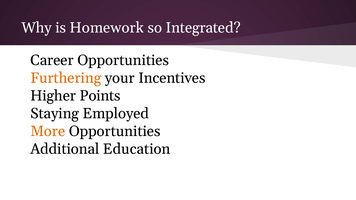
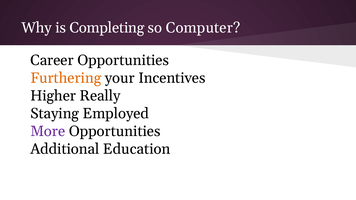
Homework: Homework -> Completing (107, 28)
Integrated: Integrated -> Computer (203, 28)
Points: Points -> Really (100, 96)
More colour: orange -> purple (48, 131)
